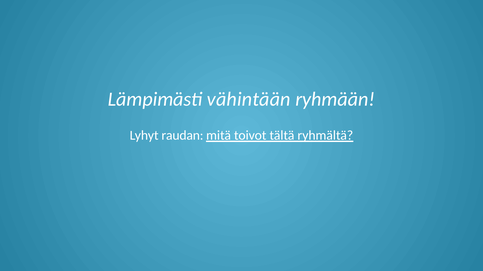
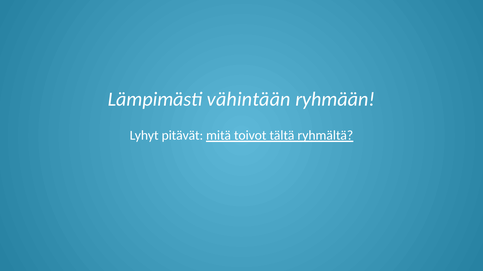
raudan: raudan -> pitävät (182, 136)
